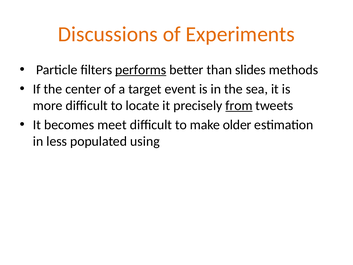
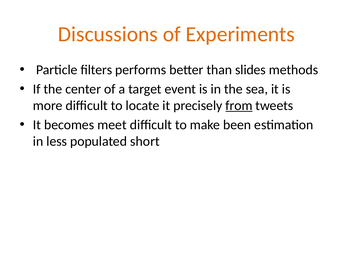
performs underline: present -> none (141, 70)
older: older -> been (237, 125)
using: using -> short (145, 141)
